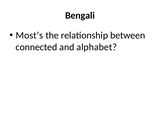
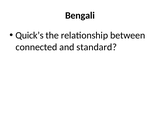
Most’s: Most’s -> Quick’s (29, 35)
alphabet: alphabet -> standard (97, 47)
